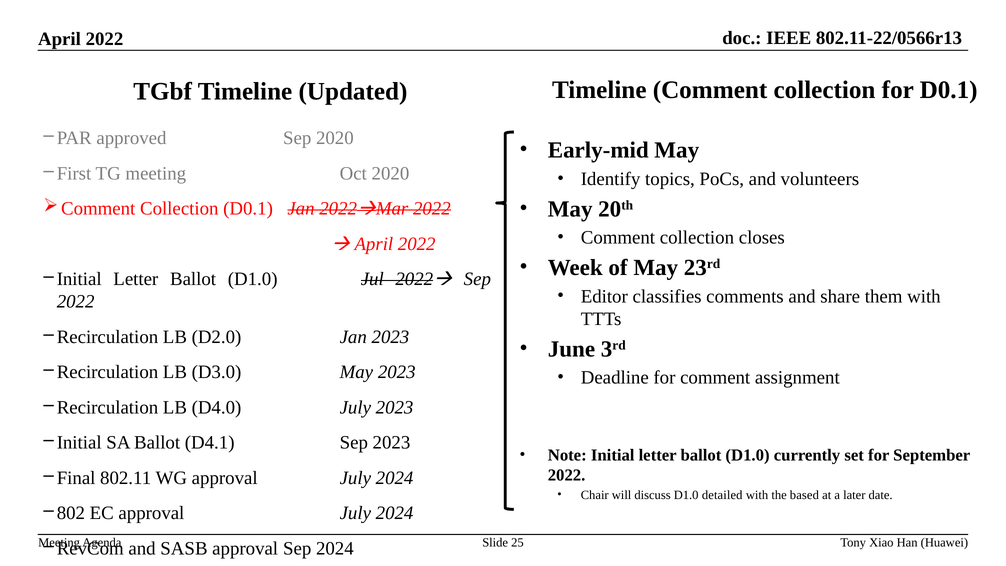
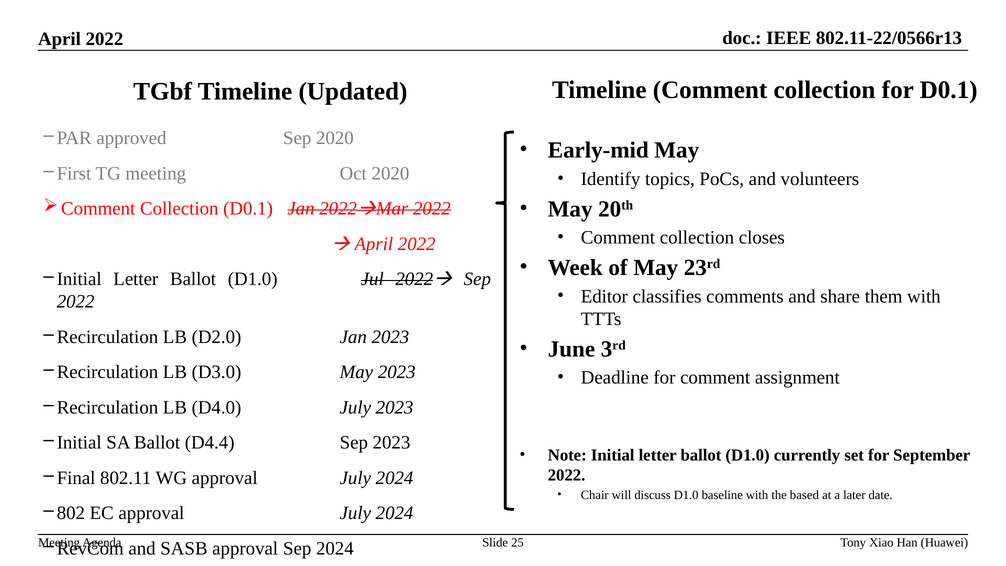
D4.1: D4.1 -> D4.4 (210, 443)
detailed: detailed -> baseline (722, 495)
